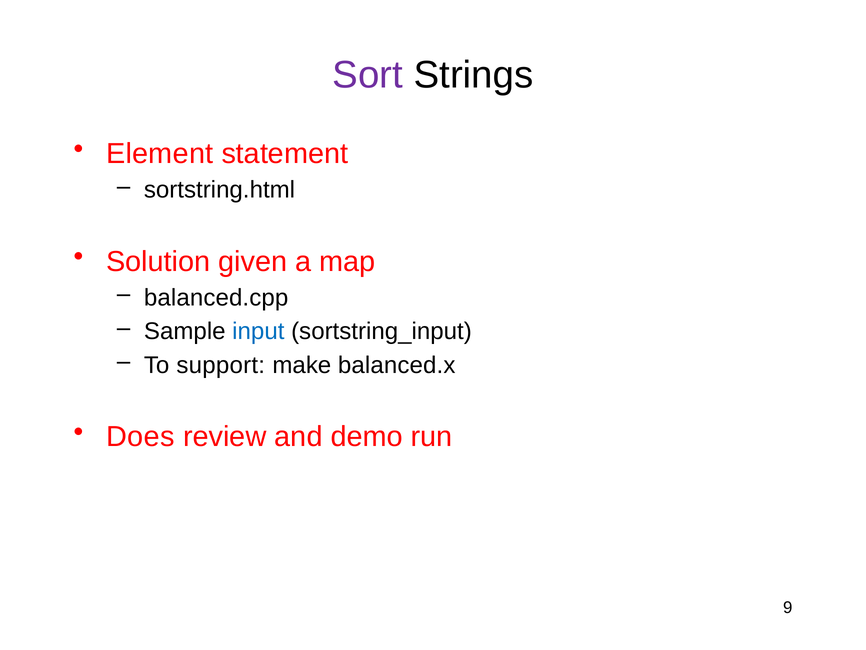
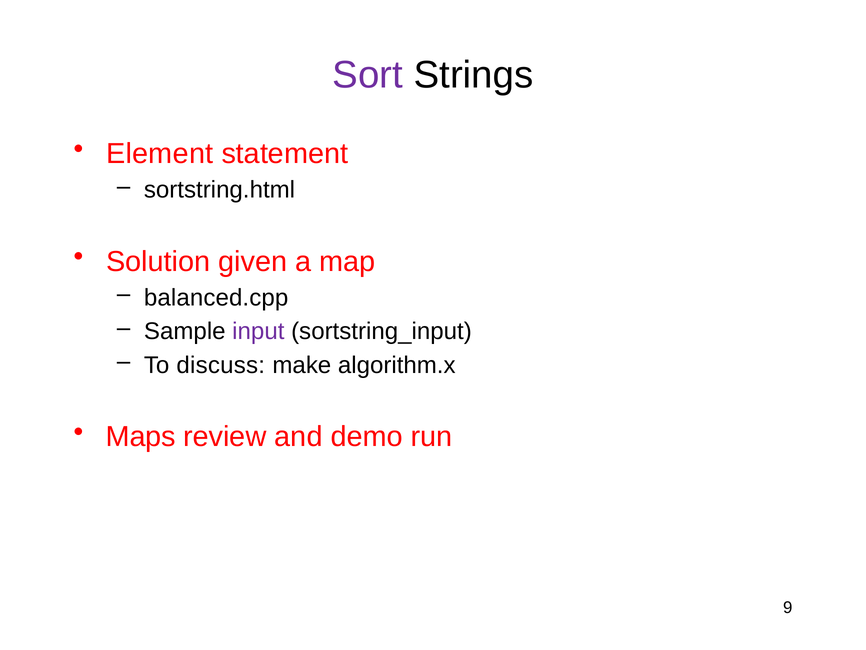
input colour: blue -> purple (258, 331)
support: support -> discuss (221, 365)
balanced.x: balanced.x -> algorithm.x (397, 365)
Does: Does -> Maps (141, 436)
